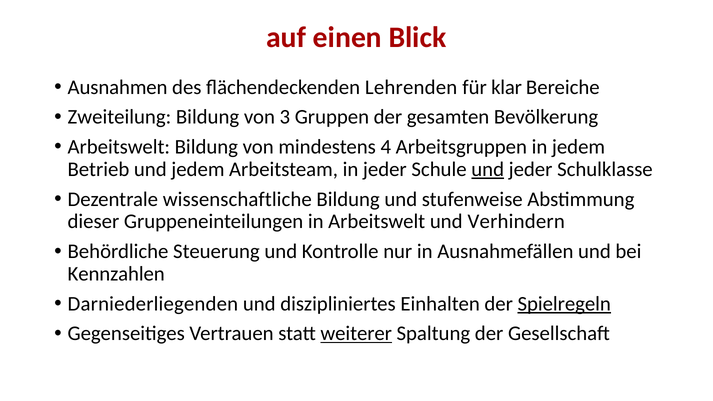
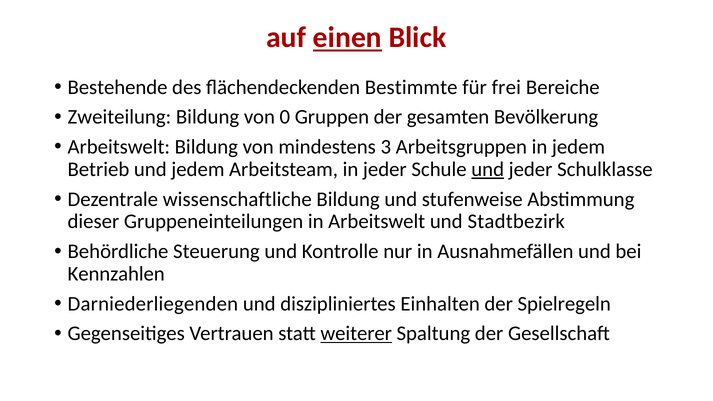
einen underline: none -> present (347, 38)
Ausnahmen: Ausnahmen -> Bestehende (118, 87)
Lehrenden: Lehrenden -> Bestimmte (411, 87)
klar: klar -> frei (506, 87)
3: 3 -> 0 (285, 117)
4: 4 -> 3 (386, 147)
Verhindern: Verhindern -> Stadtbezirk (516, 222)
Spielregeln underline: present -> none (564, 304)
